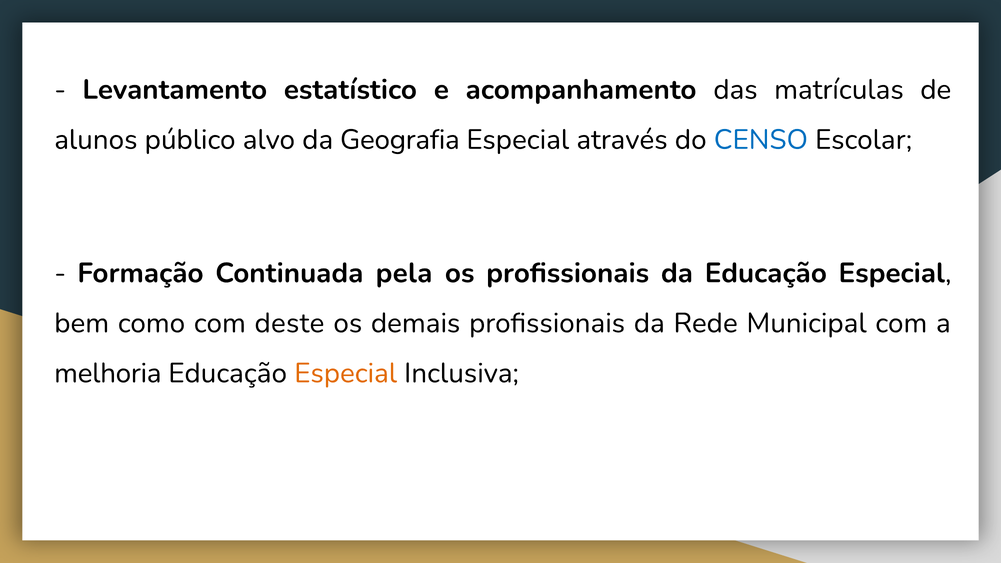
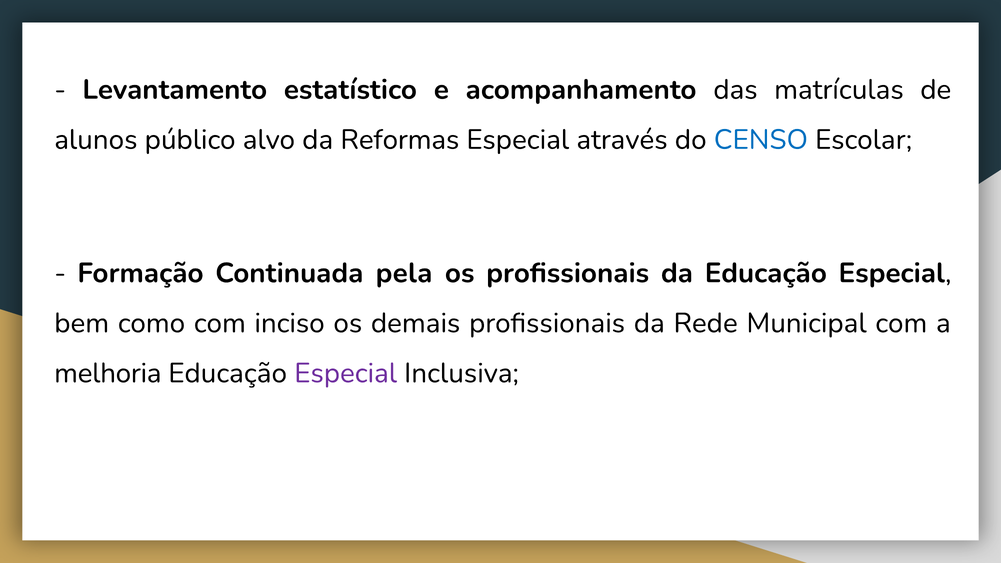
Geografia: Geografia -> Reformas (400, 140)
deste: deste -> inciso (290, 323)
Especial colour: orange -> purple (346, 373)
